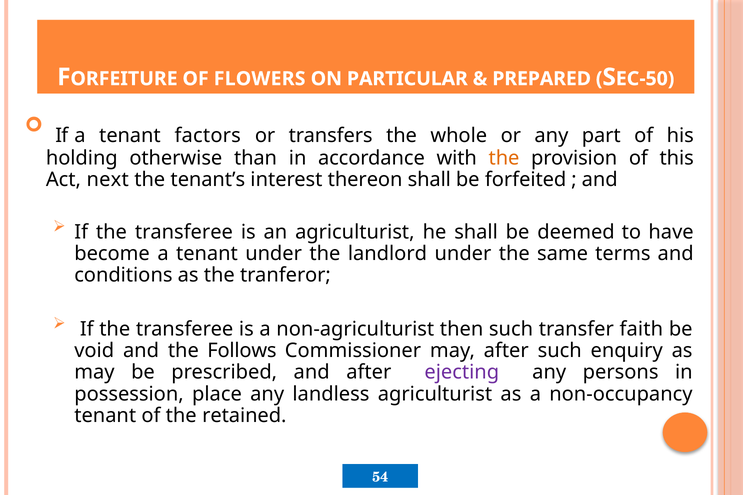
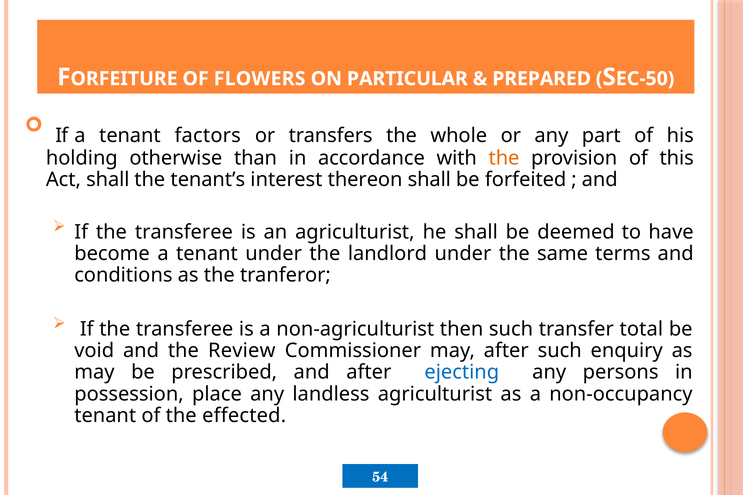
Act next: next -> shall (108, 180)
faith: faith -> total (641, 329)
Follows: Follows -> Review (242, 351)
ejecting colour: purple -> blue (462, 373)
retained: retained -> effected (244, 416)
